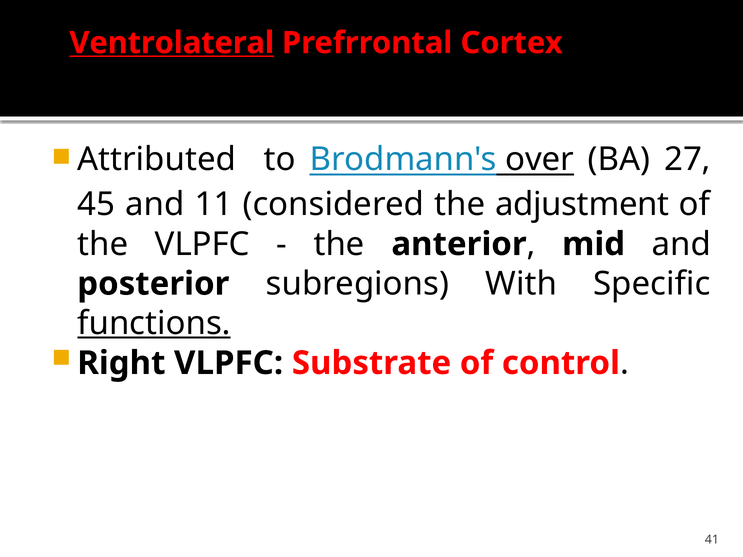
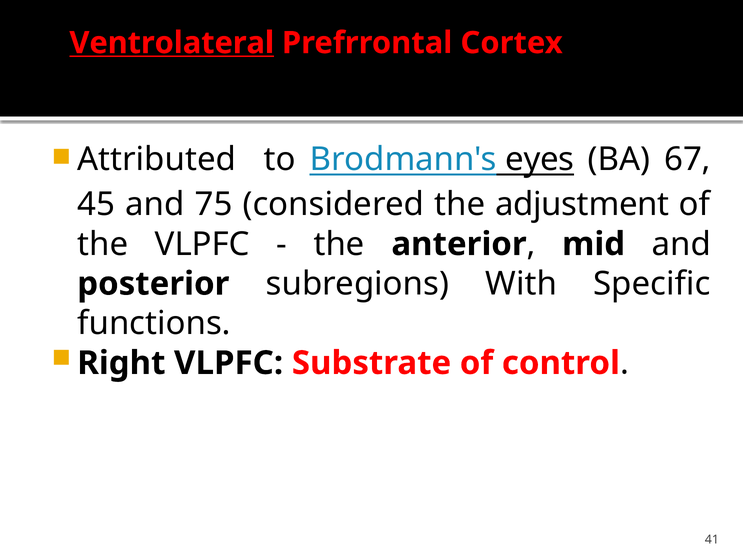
over: over -> eyes (540, 160)
27: 27 -> 67 (687, 160)
11: 11 -> 75 (214, 205)
functions underline: present -> none (154, 324)
